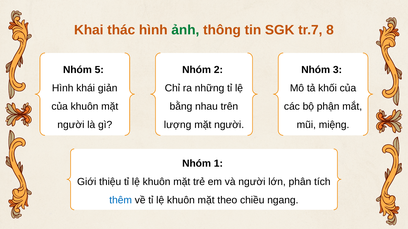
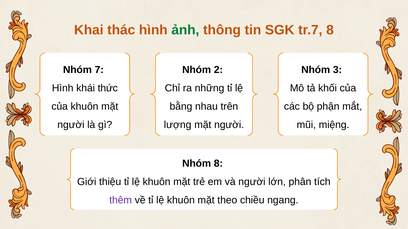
5: 5 -> 7 (99, 70)
giản: giản -> thức (108, 88)
Nhóm 1: 1 -> 8 (218, 164)
thêm colour: blue -> purple (121, 201)
